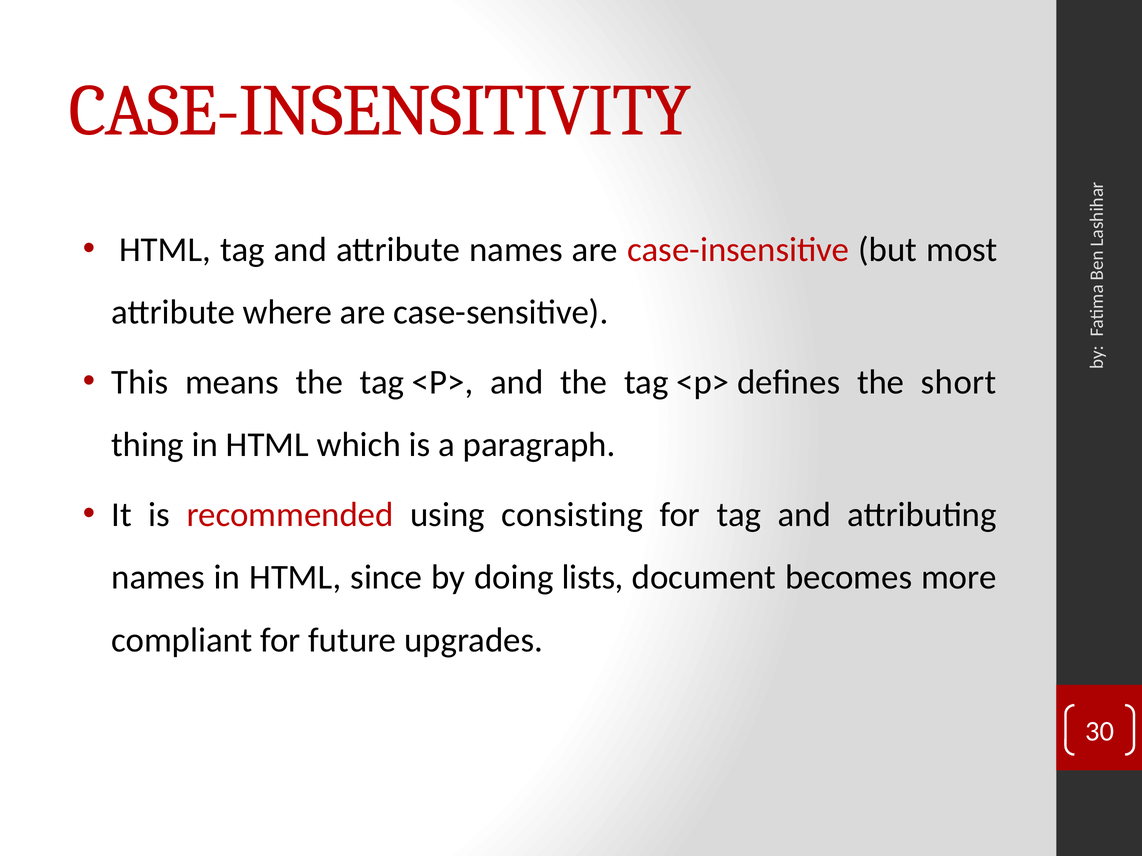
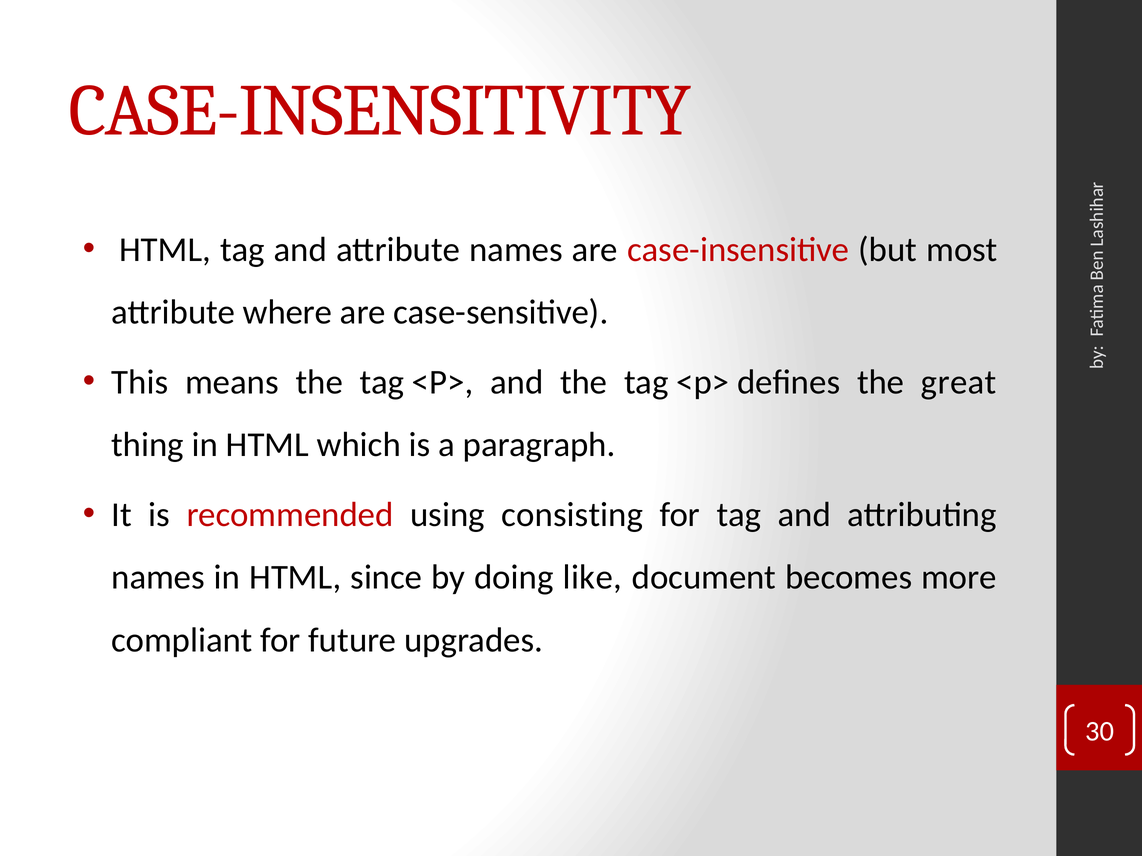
short: short -> great (959, 382)
lists: lists -> like (592, 578)
